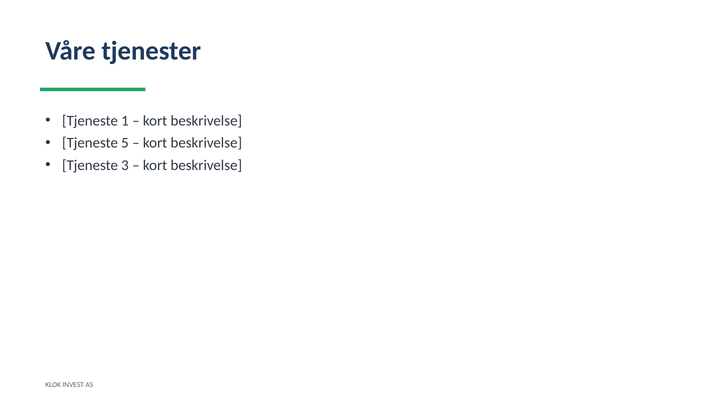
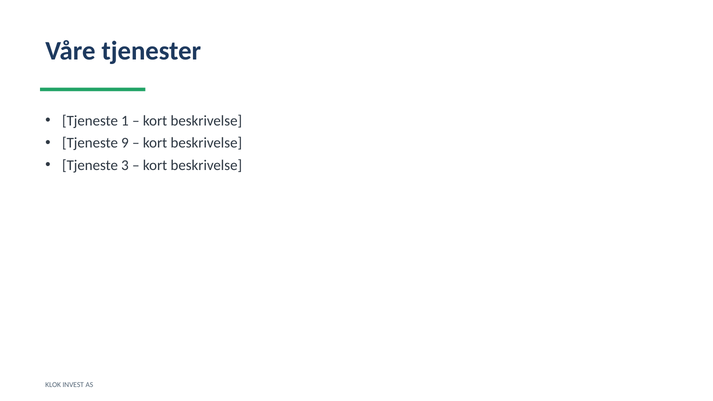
5: 5 -> 9 (125, 143)
